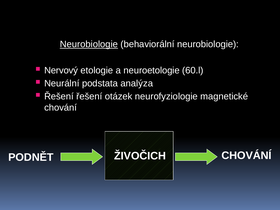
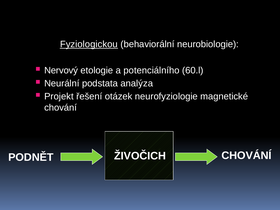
Neurobiologie: Neurobiologie -> Fyziologickou (89, 44)
neuroetologie: neuroetologie -> potenciálního (152, 70)
Řešení: Řešení -> Projekt (59, 96)
